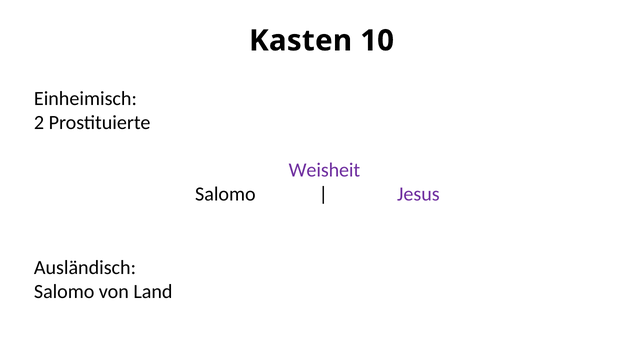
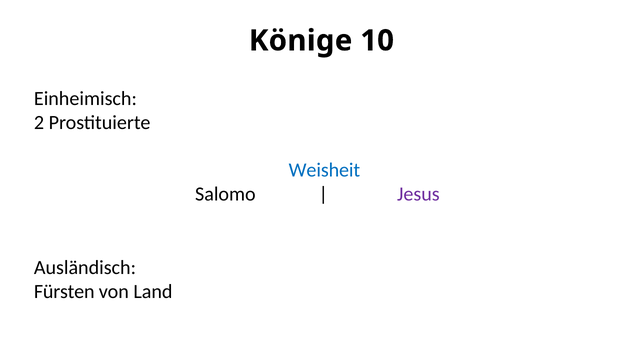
Kasten: Kasten -> Könige (301, 41)
Weisheit colour: purple -> blue (324, 170)
Salomo: Salomo -> Fürsten (64, 292)
